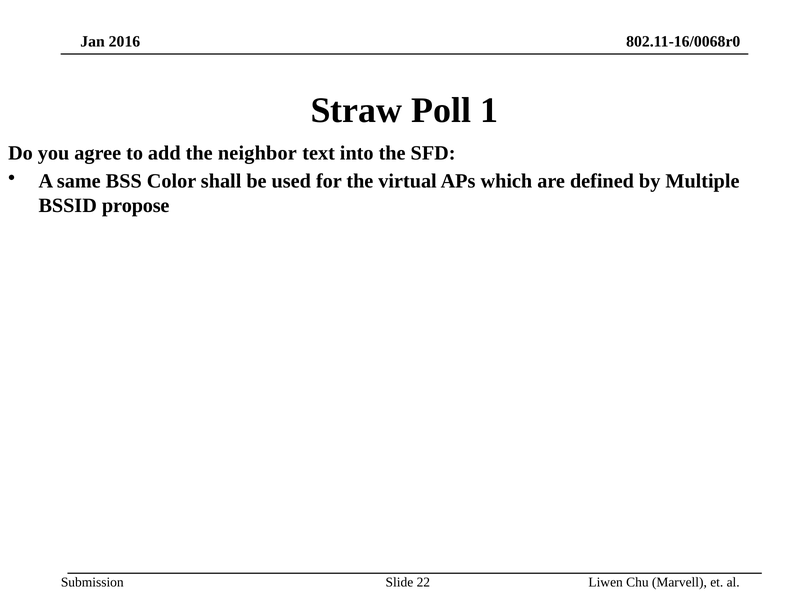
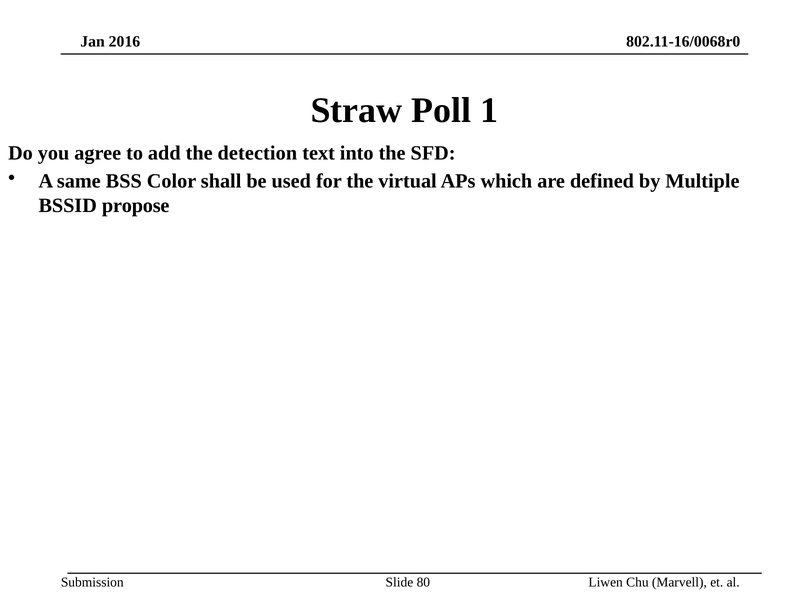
neighbor: neighbor -> detection (257, 153)
22: 22 -> 80 (423, 582)
